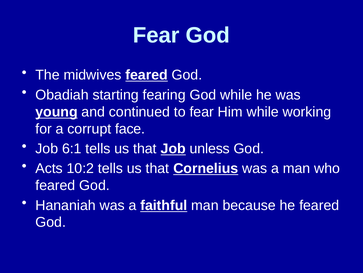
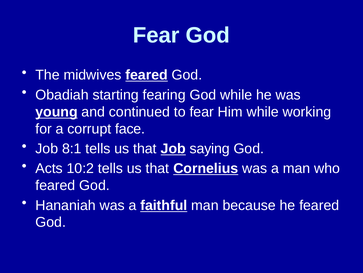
6:1: 6:1 -> 8:1 (72, 148)
unless: unless -> saying (210, 148)
